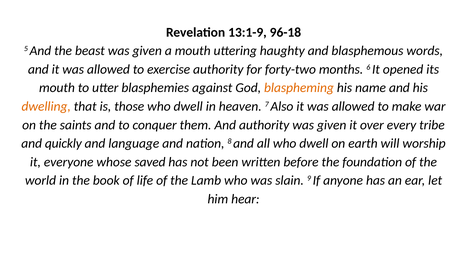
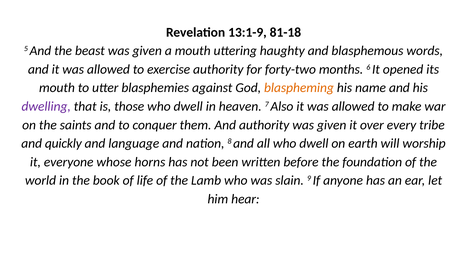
96-18: 96-18 -> 81-18 (285, 32)
dwelling colour: orange -> purple (46, 107)
saved: saved -> horns (150, 162)
